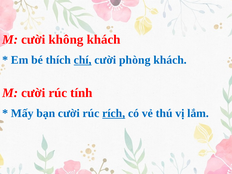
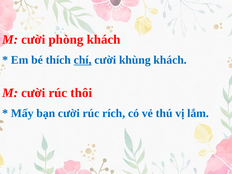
không: không -> phòng (66, 40)
phòng: phòng -> khùng (135, 60)
tính: tính -> thôi (81, 93)
rích underline: present -> none (114, 113)
